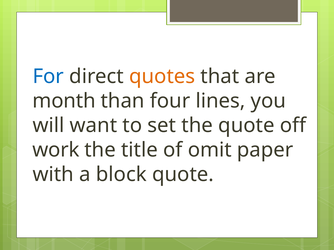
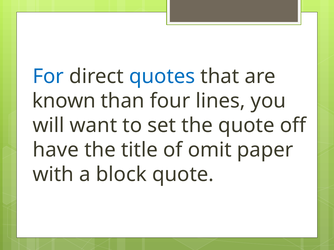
quotes colour: orange -> blue (162, 77)
month: month -> known (64, 101)
work: work -> have (56, 150)
